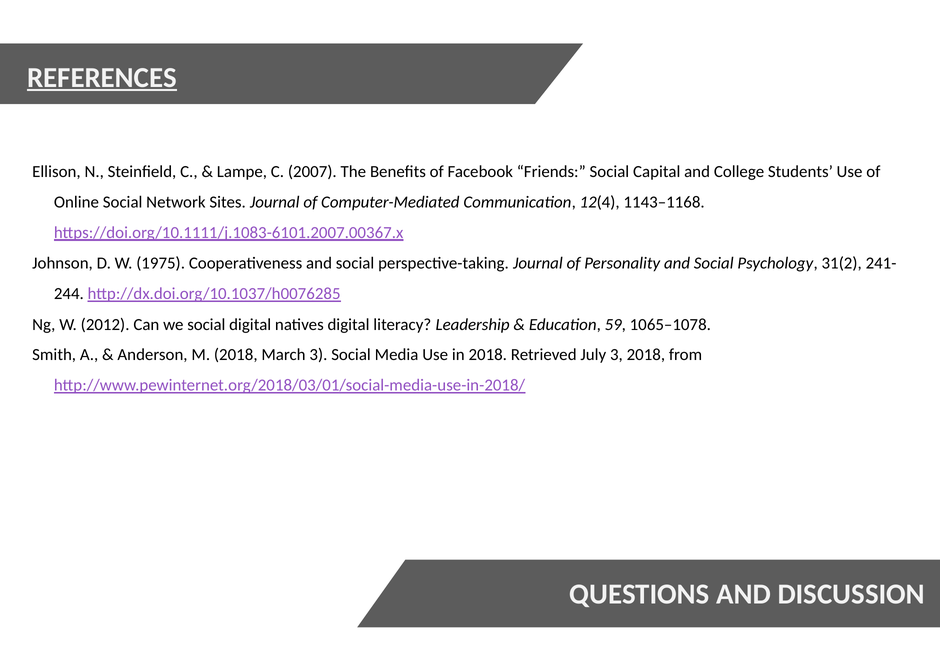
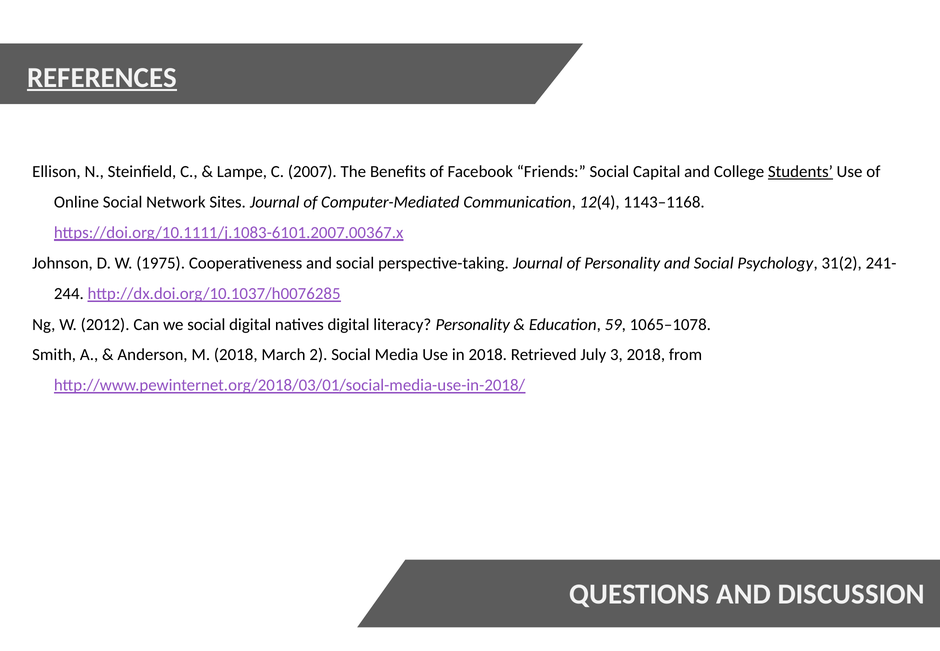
Students underline: none -> present (800, 172)
literacy Leadership: Leadership -> Personality (473, 324)
March 3: 3 -> 2 (318, 355)
